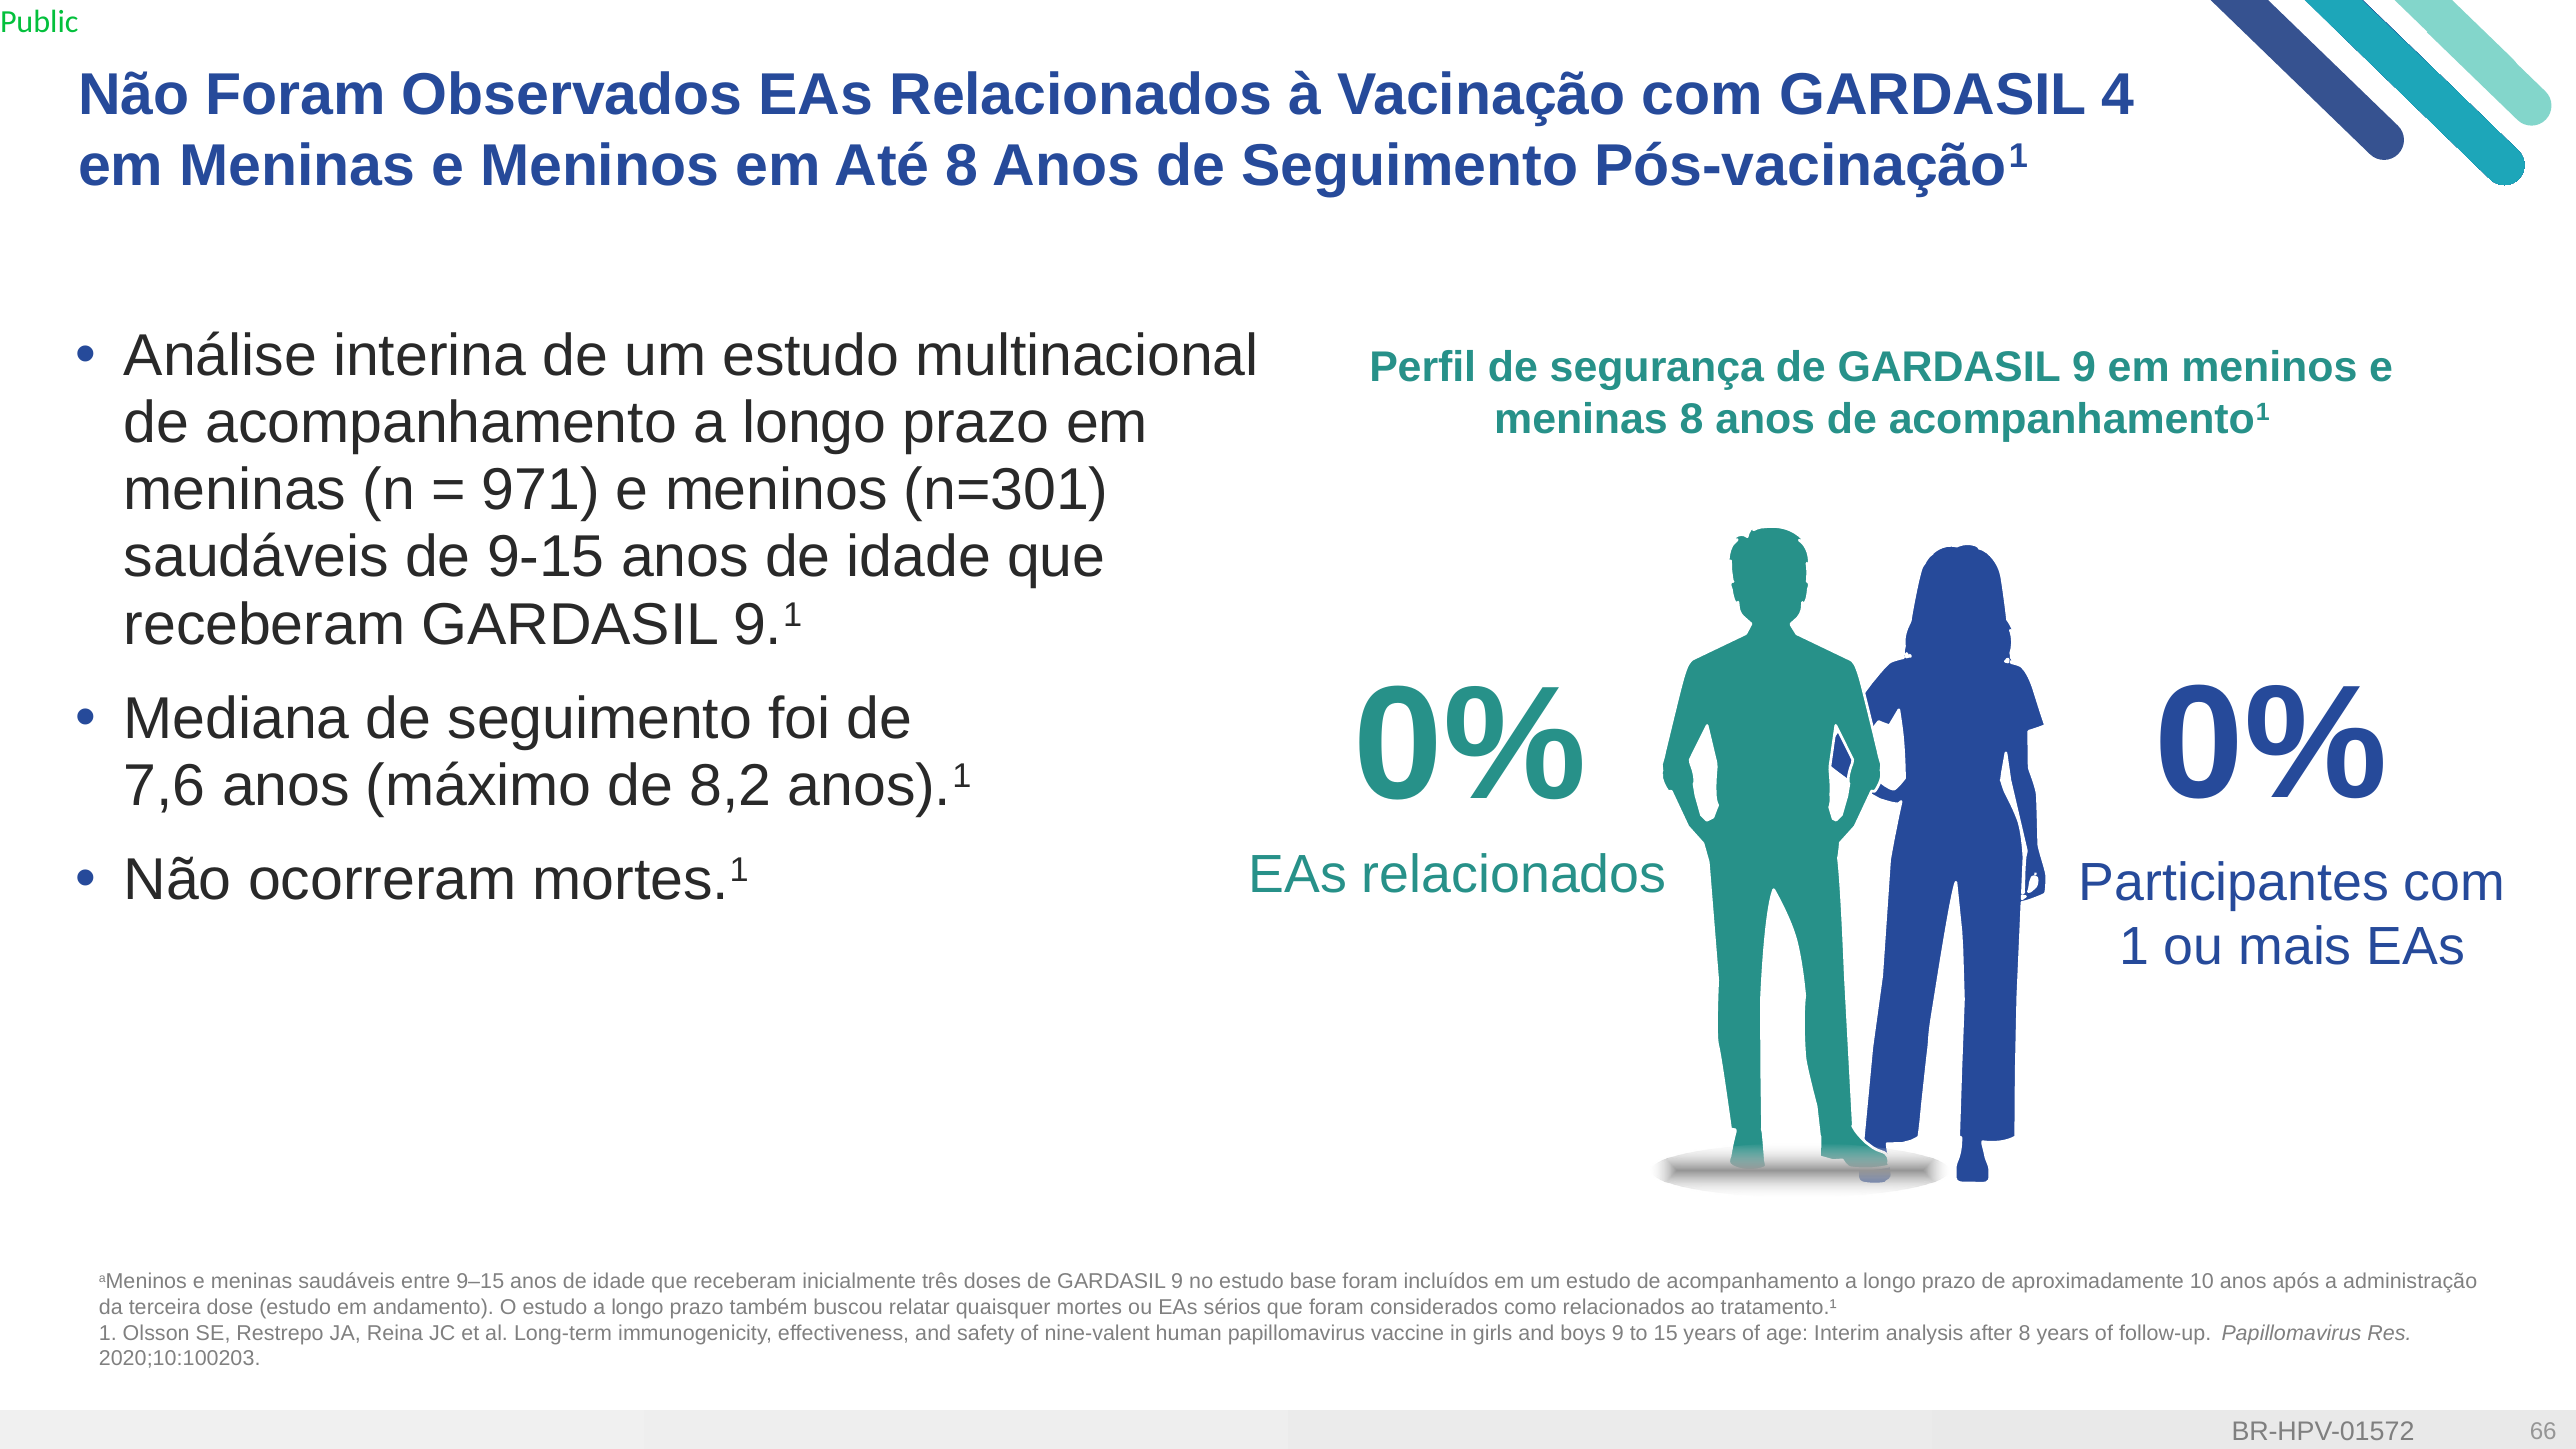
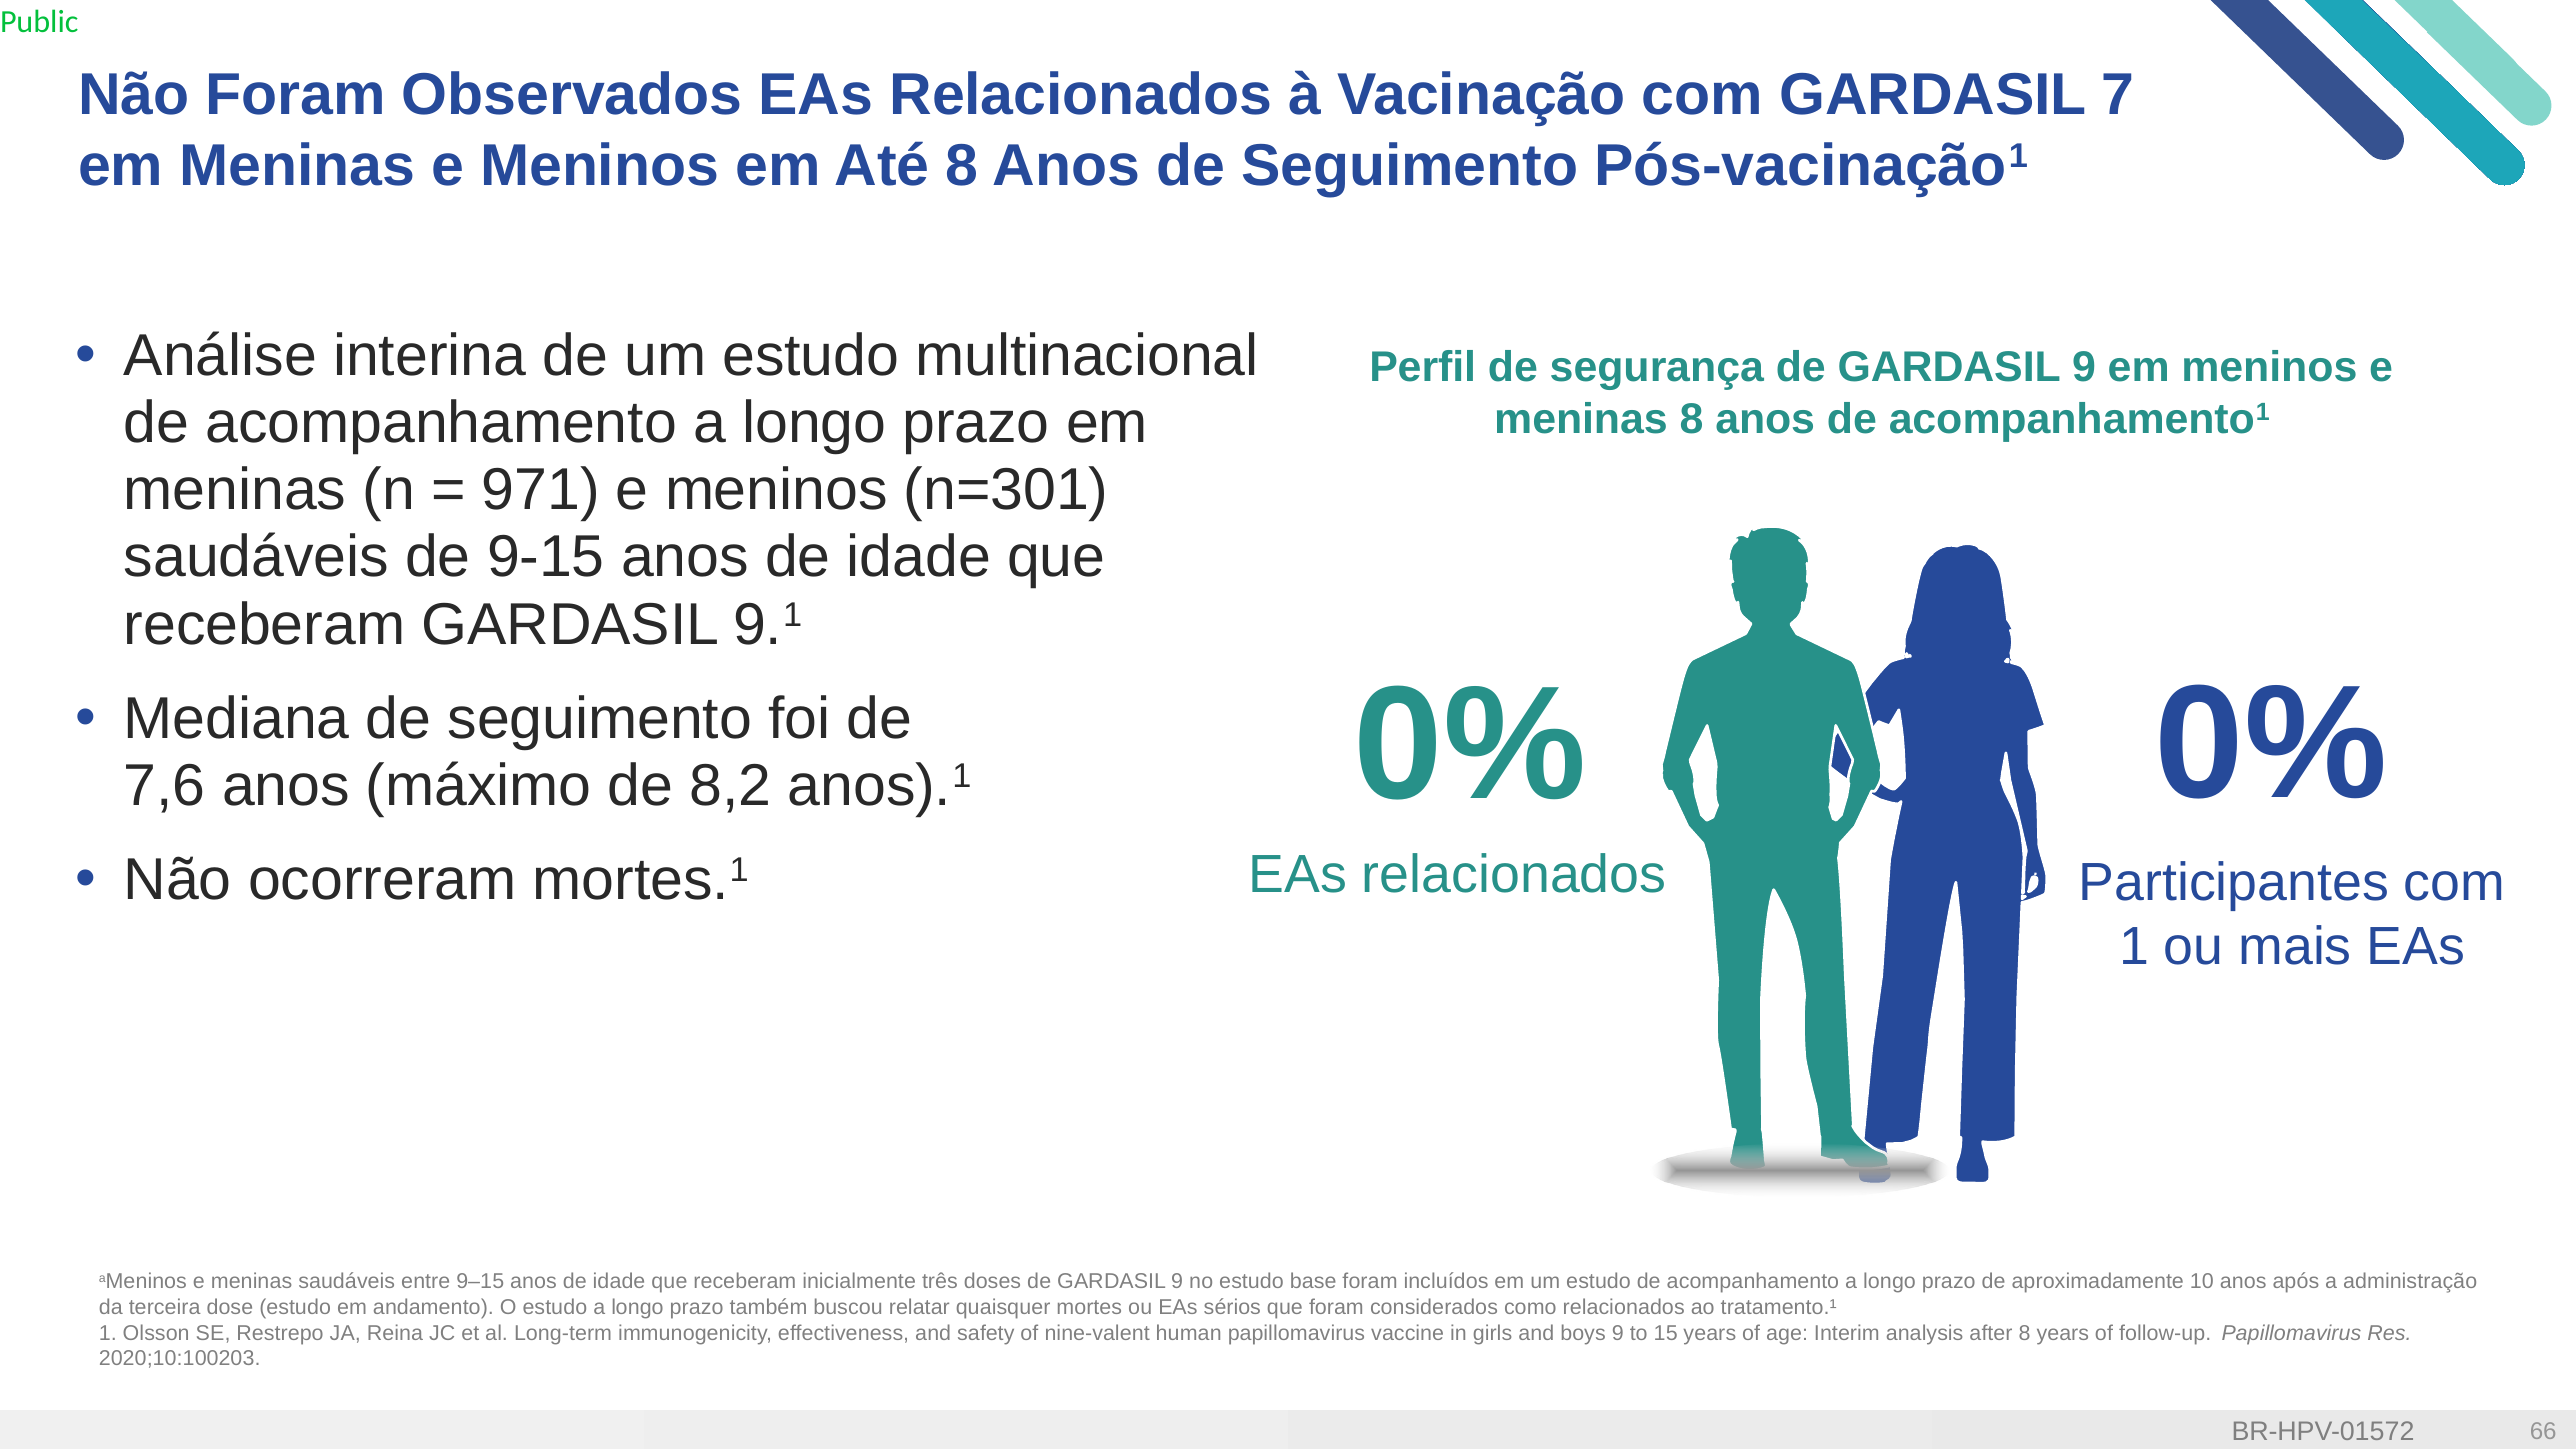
4: 4 -> 7 (2118, 95)
